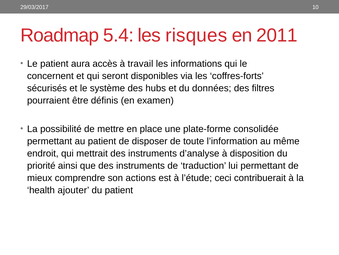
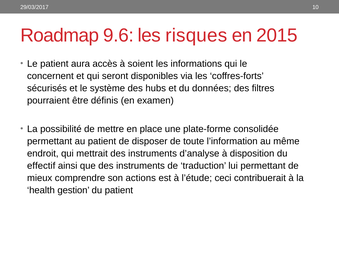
5.4: 5.4 -> 9.6 (118, 35)
2011: 2011 -> 2015 (277, 35)
travail: travail -> soient (140, 64)
priorité: priorité -> effectif (41, 165)
ajouter: ajouter -> gestion (73, 190)
